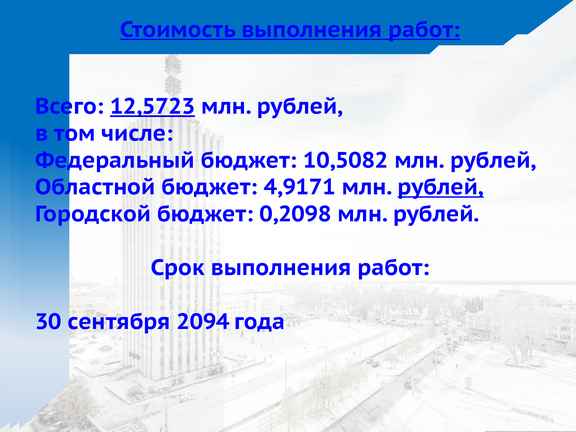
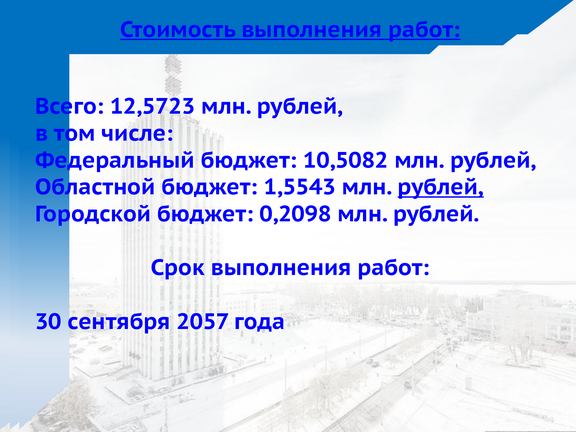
12,5723 underline: present -> none (153, 107)
4,9171: 4,9171 -> 1,5543 (300, 187)
2094: 2094 -> 2057 (203, 322)
